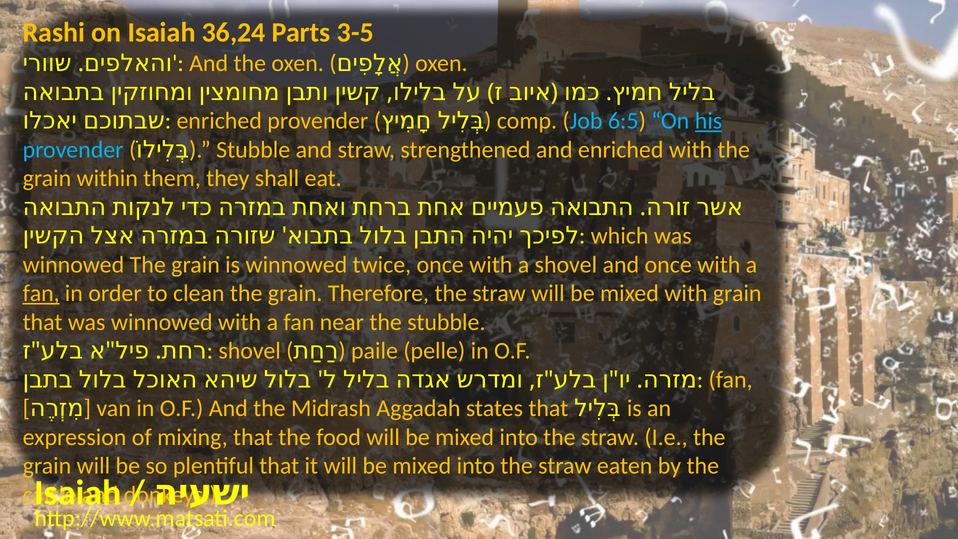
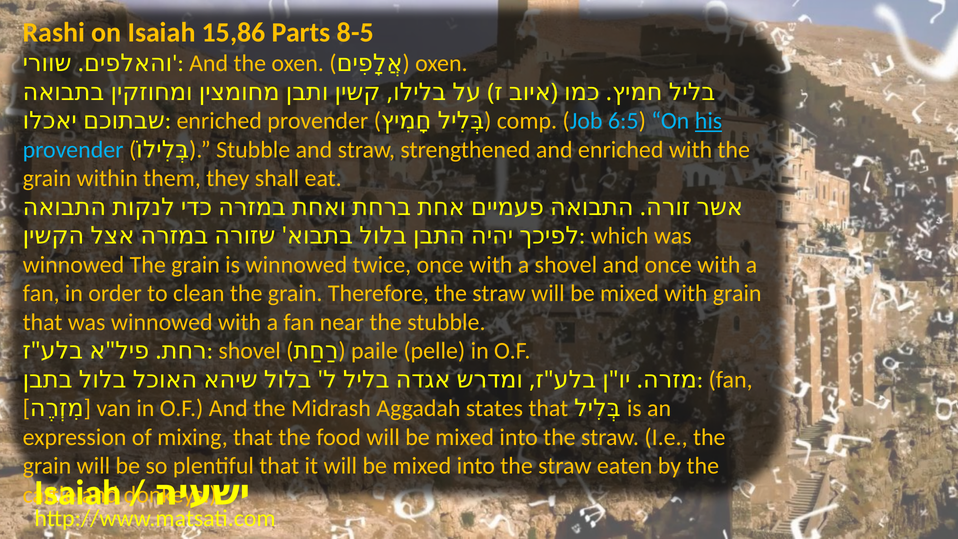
36,24: 36,24 -> 15,86 (234, 33)
3-5: 3-5 -> 8-5 (355, 33)
fan underline: present -> none (41, 293)
